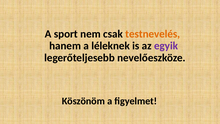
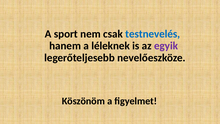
testnevelés colour: orange -> blue (153, 34)
